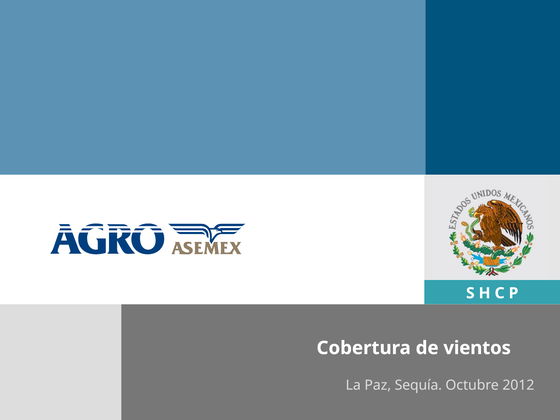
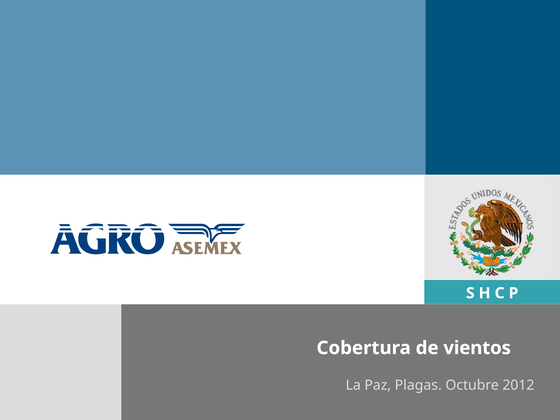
Sequía: Sequía -> Plagas (418, 385)
